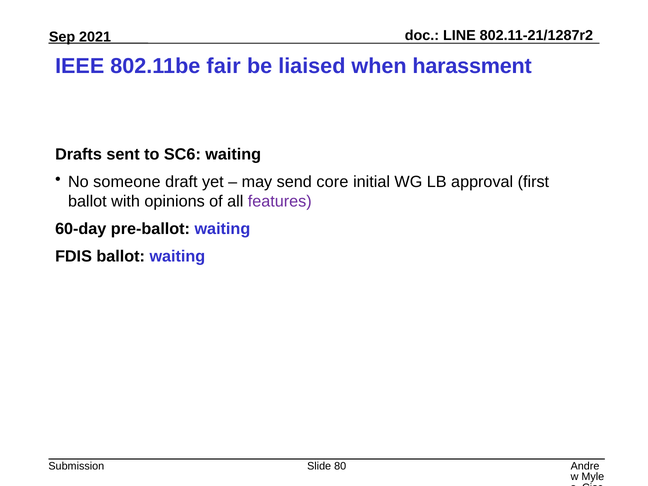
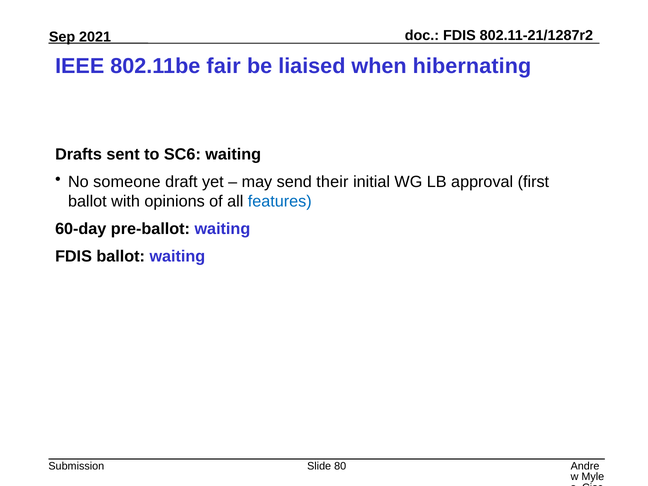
LINE: LINE -> FDIS (459, 36)
harassment: harassment -> hibernating (472, 66)
core: core -> their (332, 182)
features colour: purple -> blue (280, 202)
